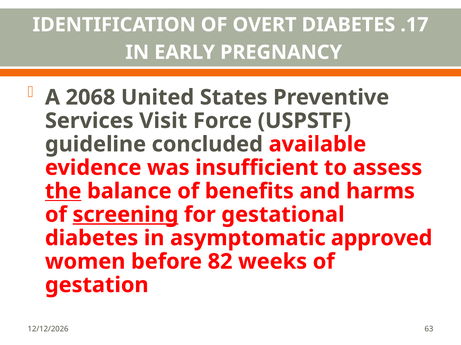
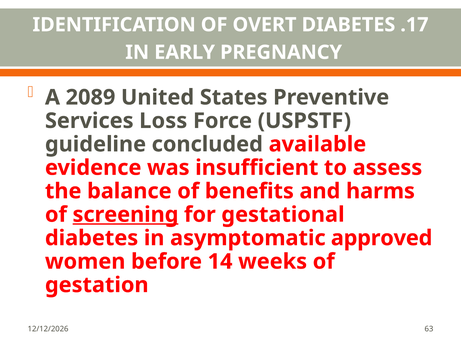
2068: 2068 -> 2089 (90, 98)
Visit: Visit -> Loss (163, 121)
the underline: present -> none (63, 192)
82: 82 -> 14 (220, 262)
